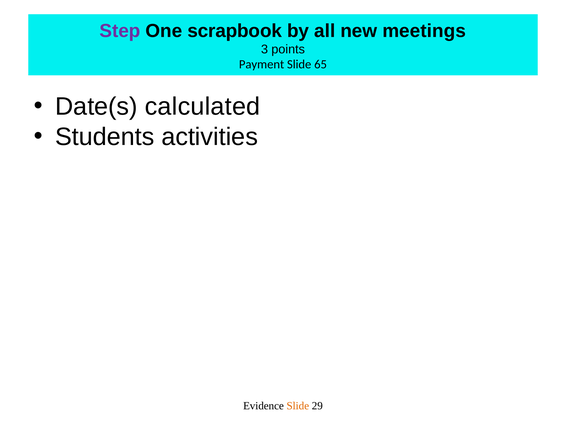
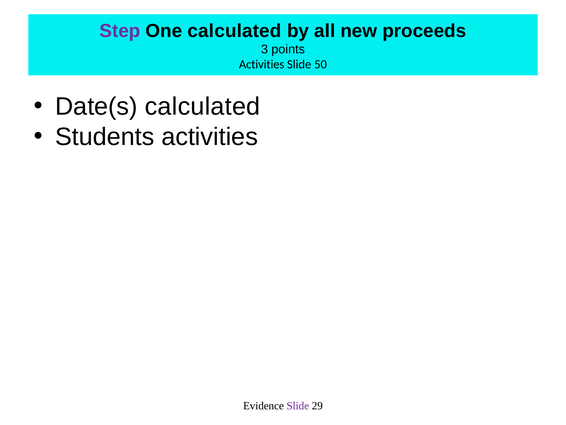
One scrapbook: scrapbook -> calculated (235, 31)
meetings: meetings -> proceeds (424, 31)
Payment: Payment -> Activities (262, 64)
65: 65 -> 50 (321, 64)
Slide colour: orange -> purple (298, 405)
